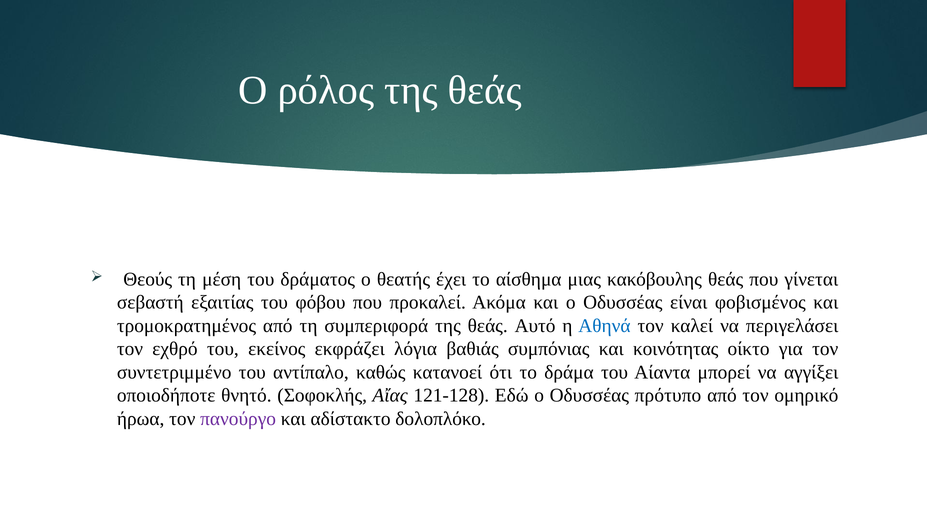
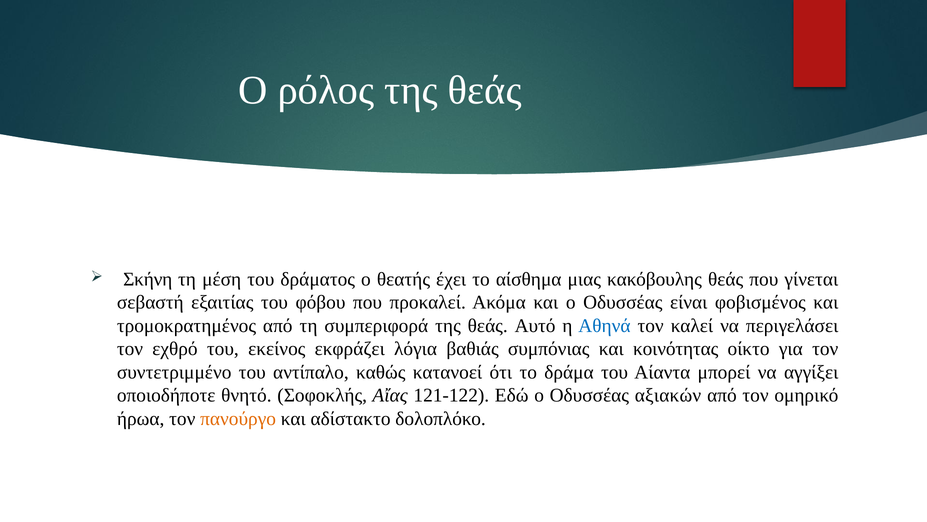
Θεούς: Θεούς -> Σκήνη (148, 279)
121-128: 121-128 -> 121-122 (451, 395)
πρότυπο: πρότυπο -> αξιακών (668, 395)
πανούργο colour: purple -> orange (238, 418)
